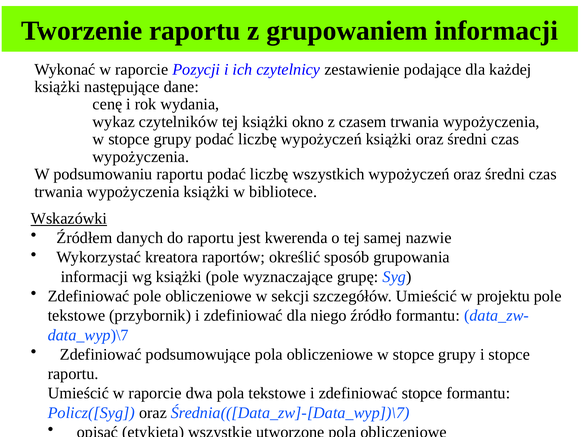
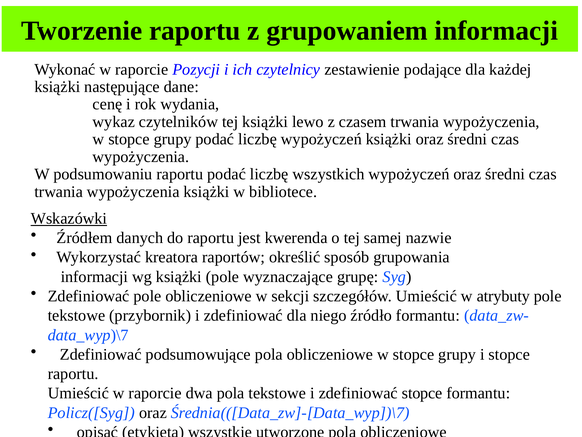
okno: okno -> lewo (308, 122)
projektu: projektu -> atrybuty (503, 296)
